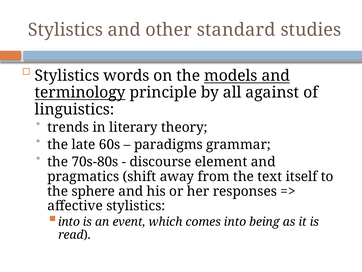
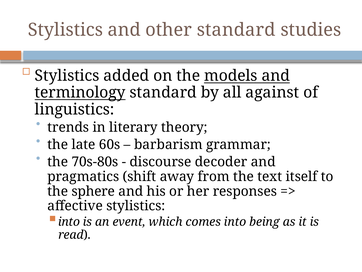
words: words -> added (126, 76)
terminology principle: principle -> standard (163, 92)
paradigms: paradigms -> barbarism (168, 144)
element: element -> decoder (221, 162)
